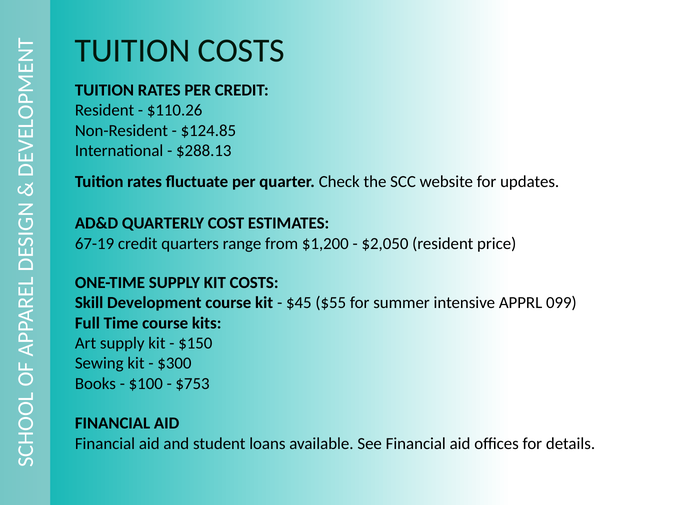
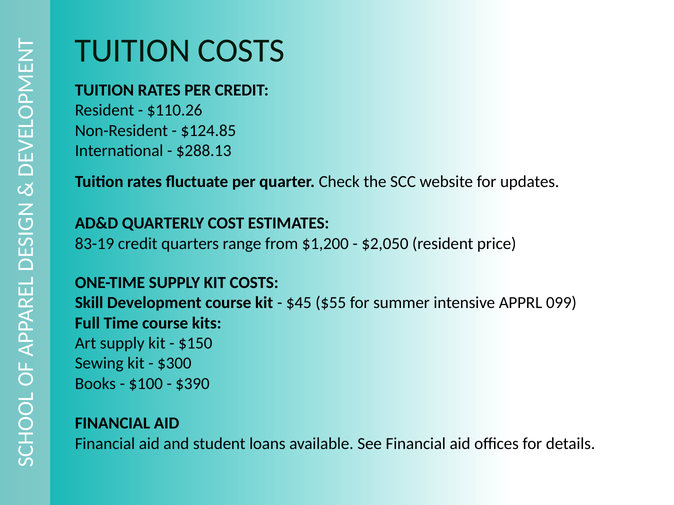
67-19: 67-19 -> 83-19 (95, 244)
$753: $753 -> $390 (193, 384)
